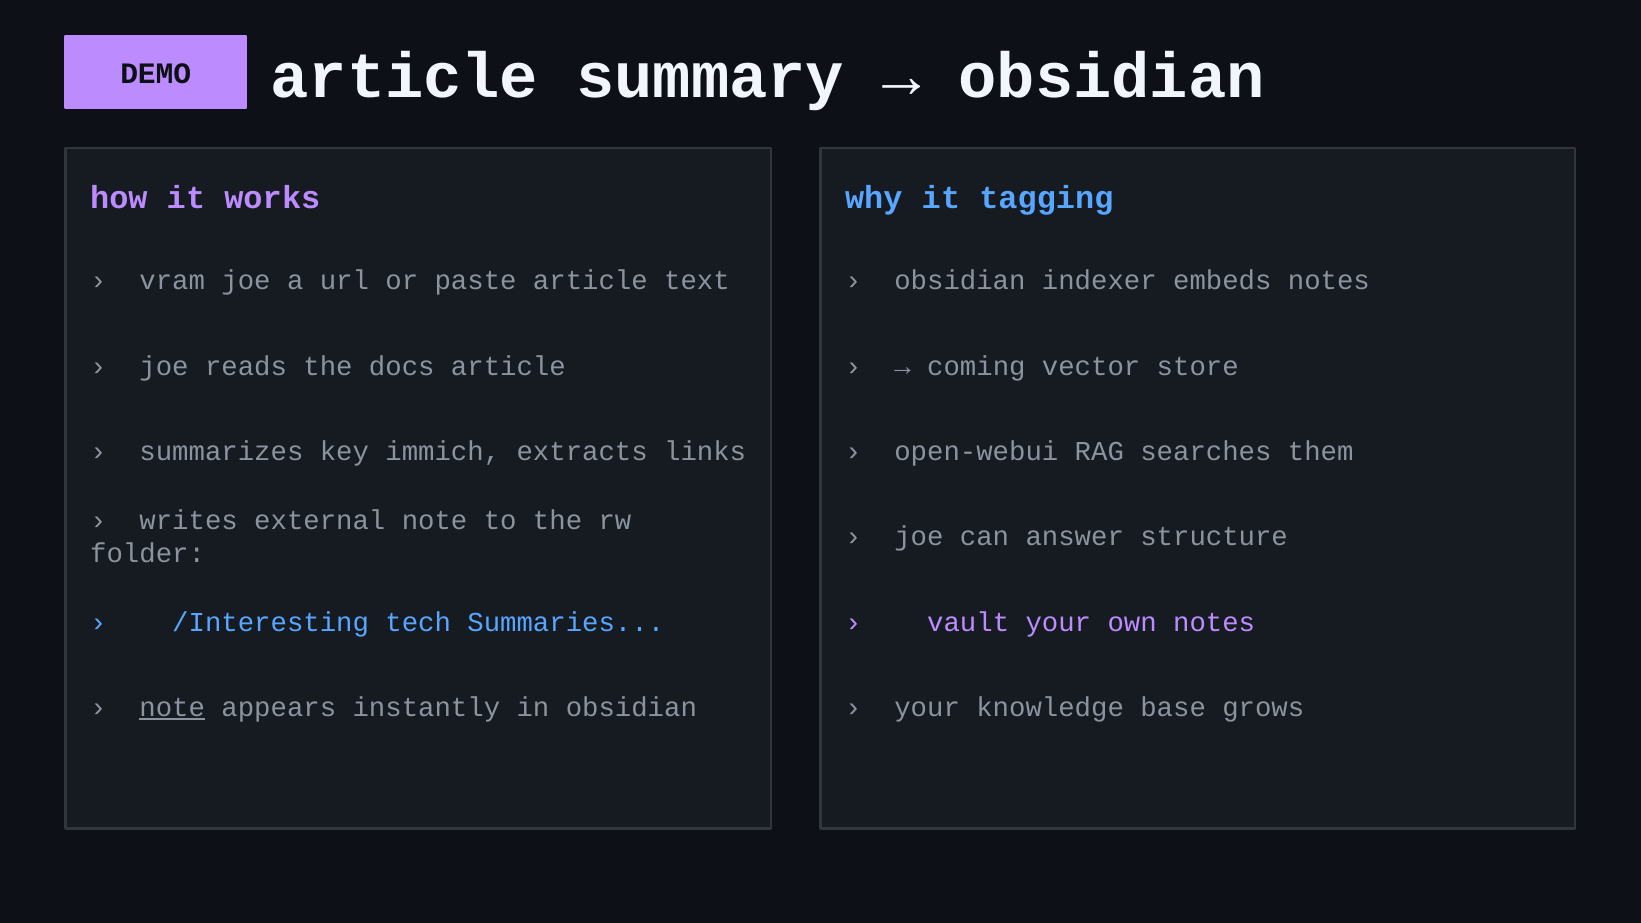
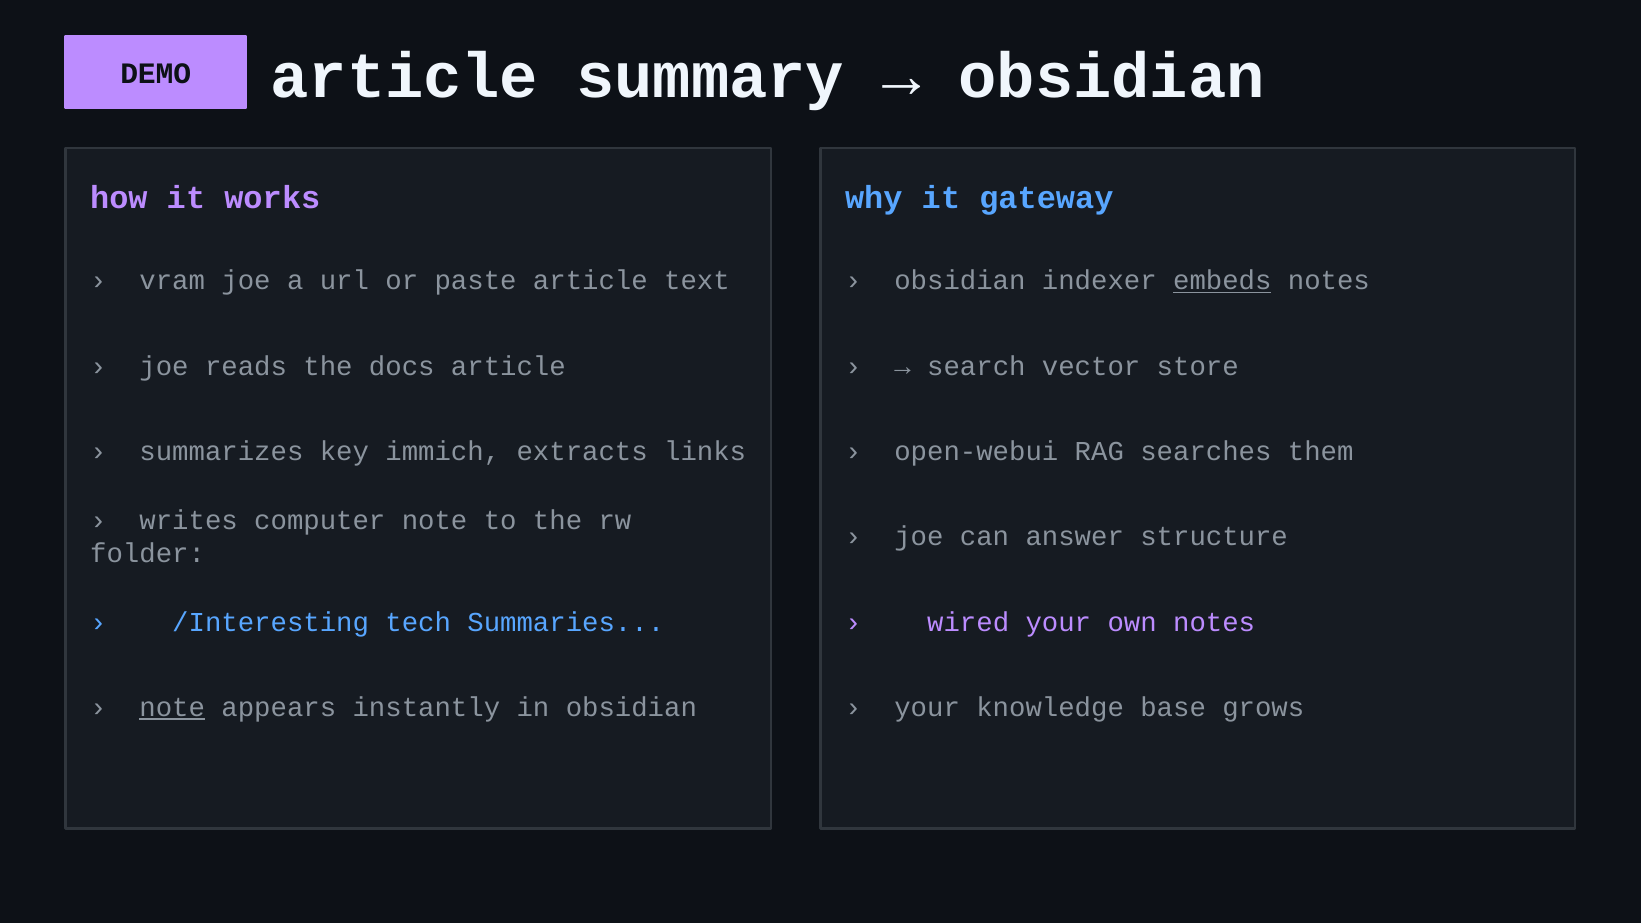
tagging: tagging -> gateway (1046, 198)
embeds underline: none -> present (1222, 281)
coming: coming -> search (976, 366)
external: external -> computer (320, 520)
vault: vault -> wired (968, 622)
